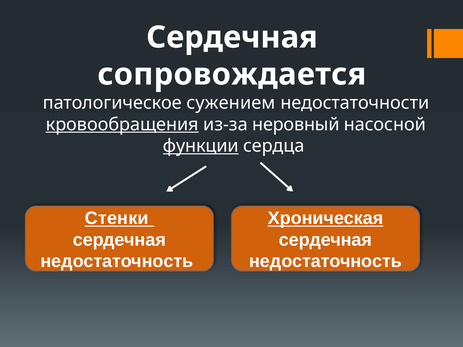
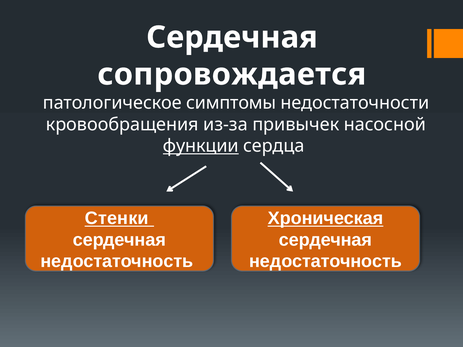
сужением: сужением -> симптомы (231, 103)
кровообращения underline: present -> none (122, 124)
неровный: неровный -> привычек (296, 124)
